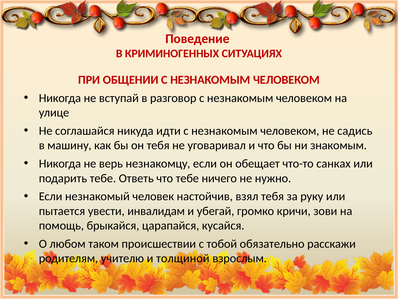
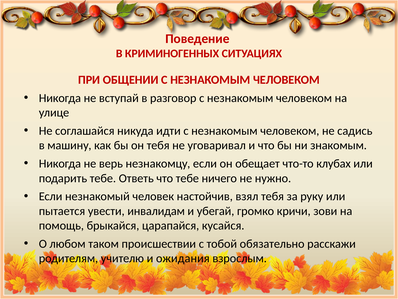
санках: санках -> клубах (334, 163)
толщиной: толщиной -> ожидания (183, 258)
